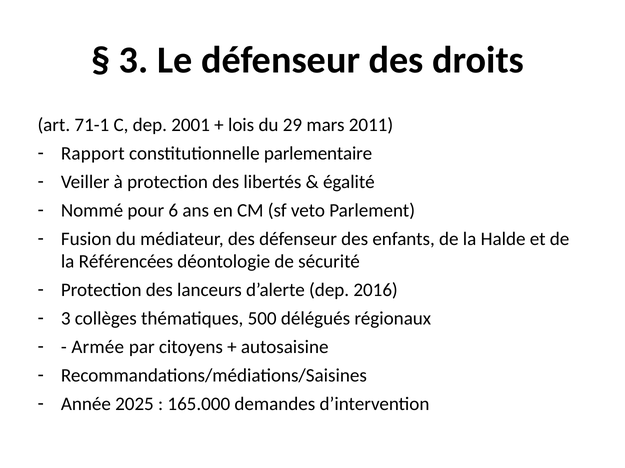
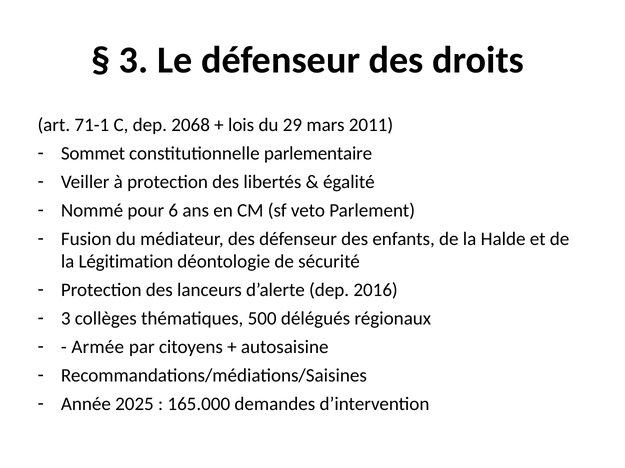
2001: 2001 -> 2068 (191, 125)
Rapport: Rapport -> Sommet (93, 154)
Référencées: Référencées -> Légitimation (126, 262)
